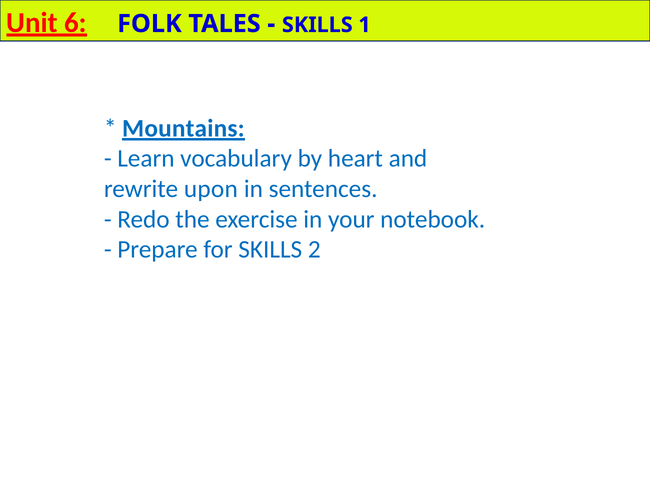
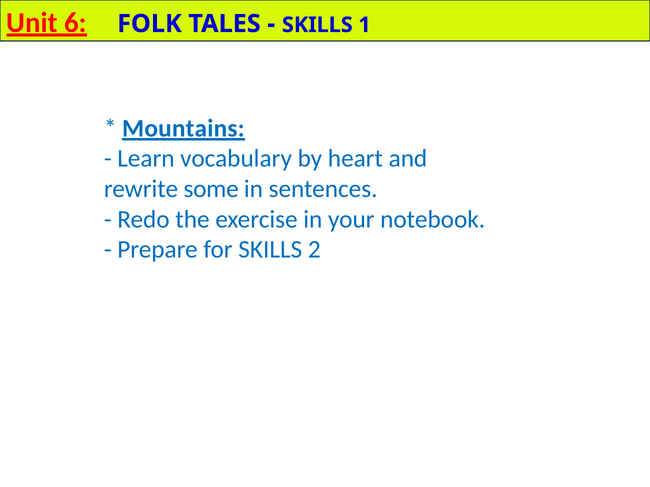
upon: upon -> some (211, 189)
